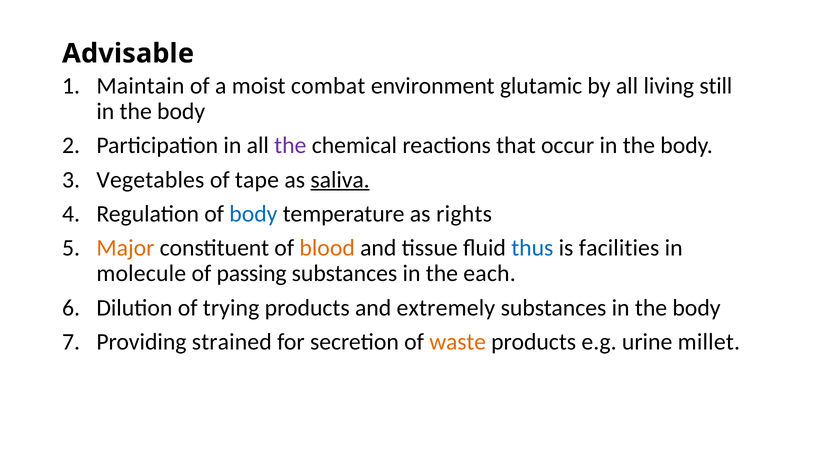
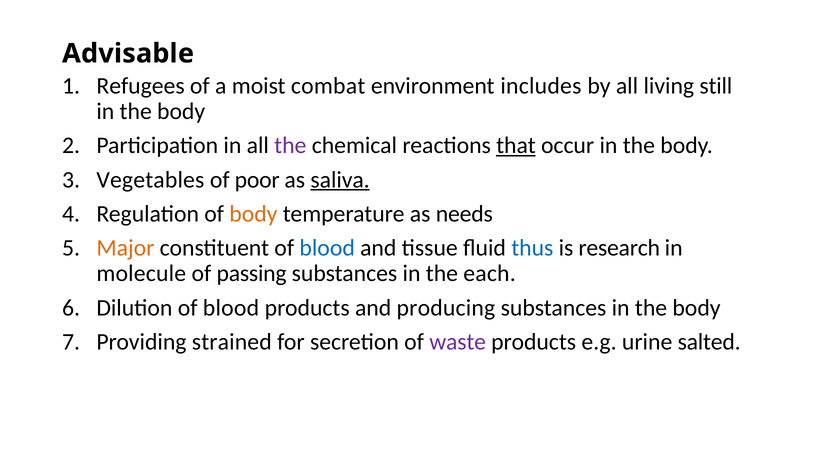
Maintain: Maintain -> Refugees (141, 86)
glutamic: glutamic -> includes (541, 86)
that underline: none -> present (516, 146)
tape: tape -> poor (257, 180)
body colour: blue -> orange (253, 214)
rights: rights -> needs (464, 214)
blood colour: orange -> blue (327, 248)
facilities: facilities -> research (619, 248)
Dilution of trying: trying -> blood (231, 308)
extremely: extremely -> producing (446, 308)
waste colour: orange -> purple (458, 342)
millet: millet -> salted (709, 342)
